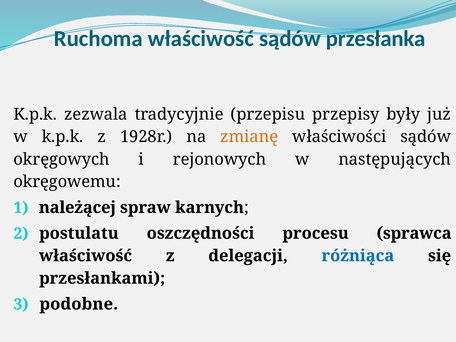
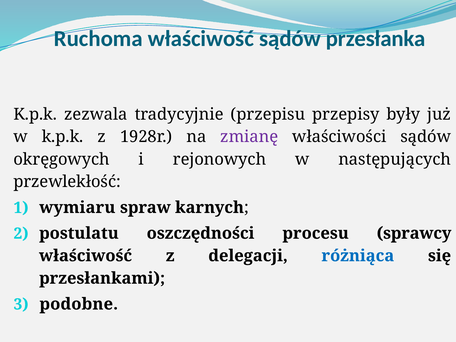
zmianę colour: orange -> purple (249, 137)
okręgowemu: okręgowemu -> przewlekłość (67, 182)
należącej: należącej -> wymiaru (77, 208)
sprawca: sprawca -> sprawcy (414, 233)
